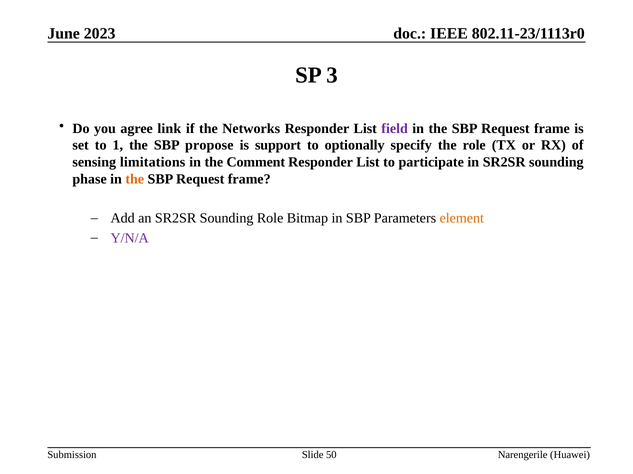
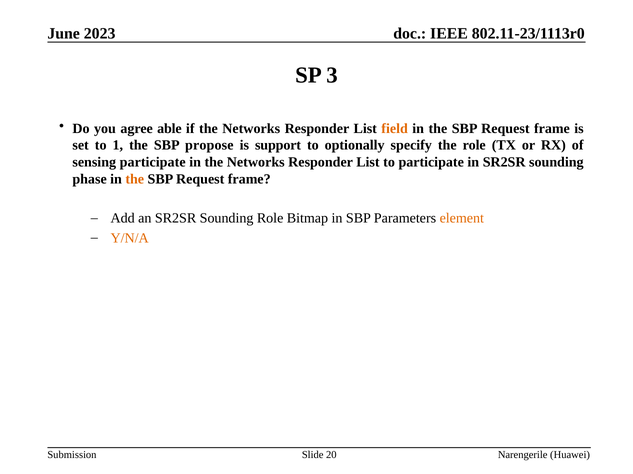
link: link -> able (169, 129)
field colour: purple -> orange (395, 129)
sensing limitations: limitations -> participate (153, 162)
in the Comment: Comment -> Networks (256, 162)
Y/N/A colour: purple -> orange (130, 238)
50: 50 -> 20 (331, 455)
